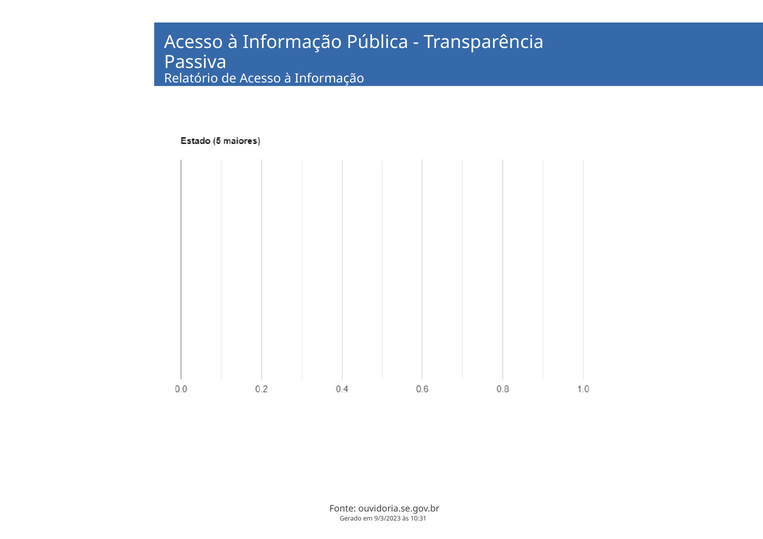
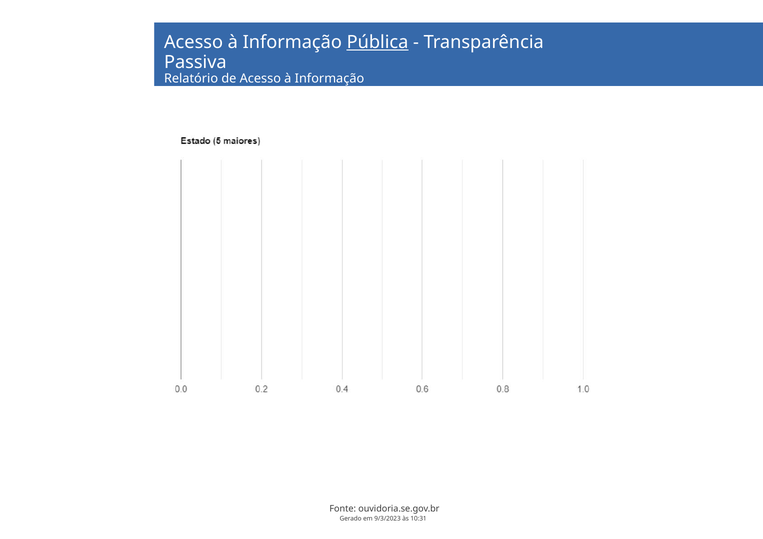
Pública underline: none -> present (378, 42)
